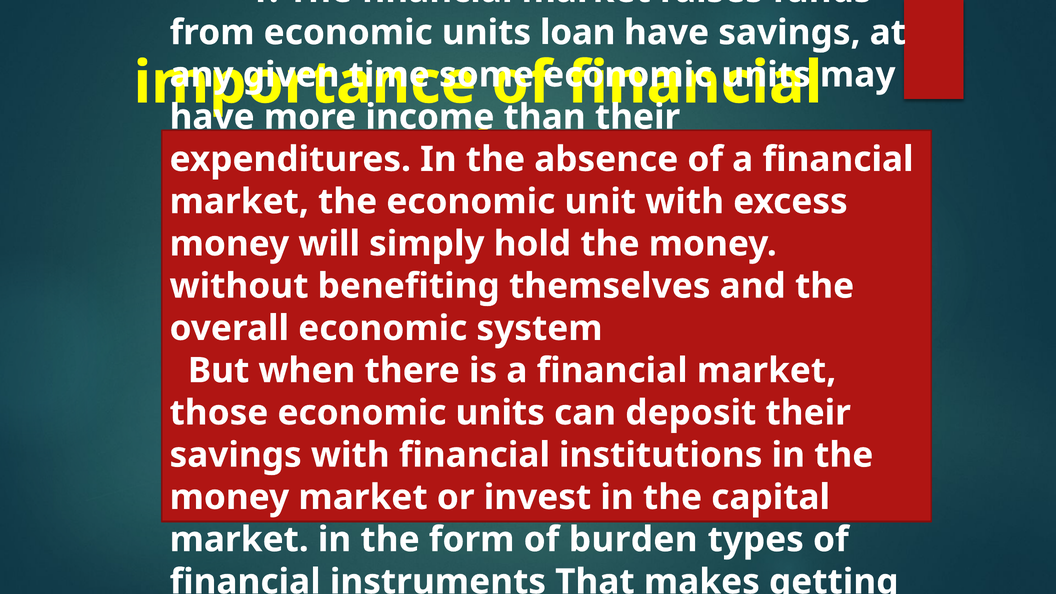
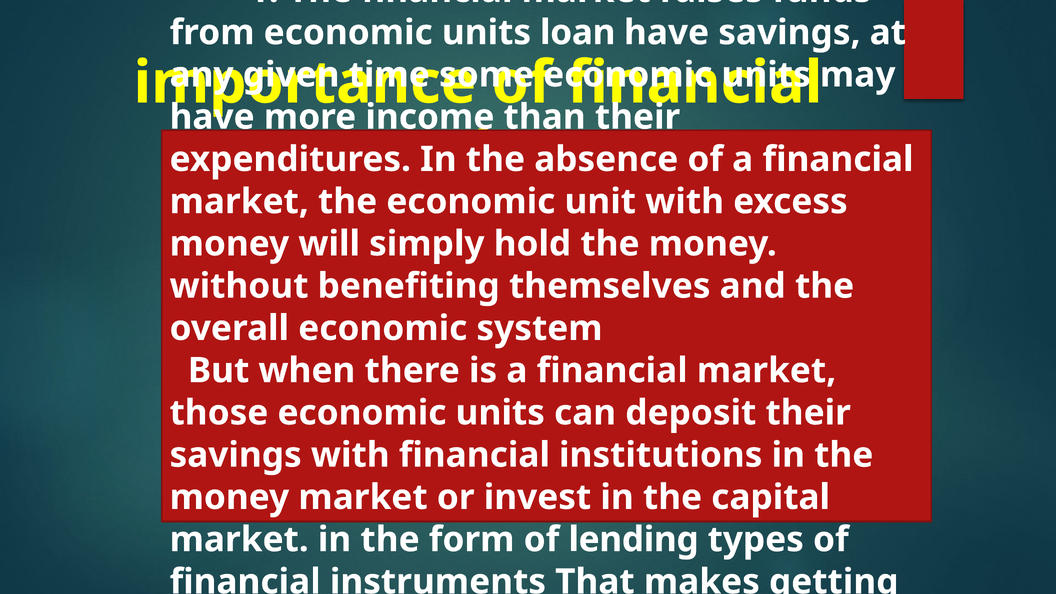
burden: burden -> lending (634, 540)
